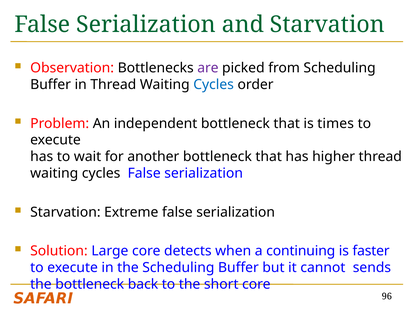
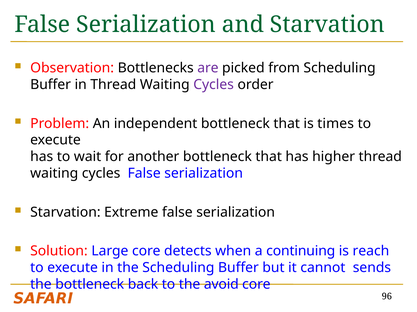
Cycles colour: blue -> purple (214, 85)
faster: faster -> reach (371, 252)
short: short -> avoid (221, 285)
